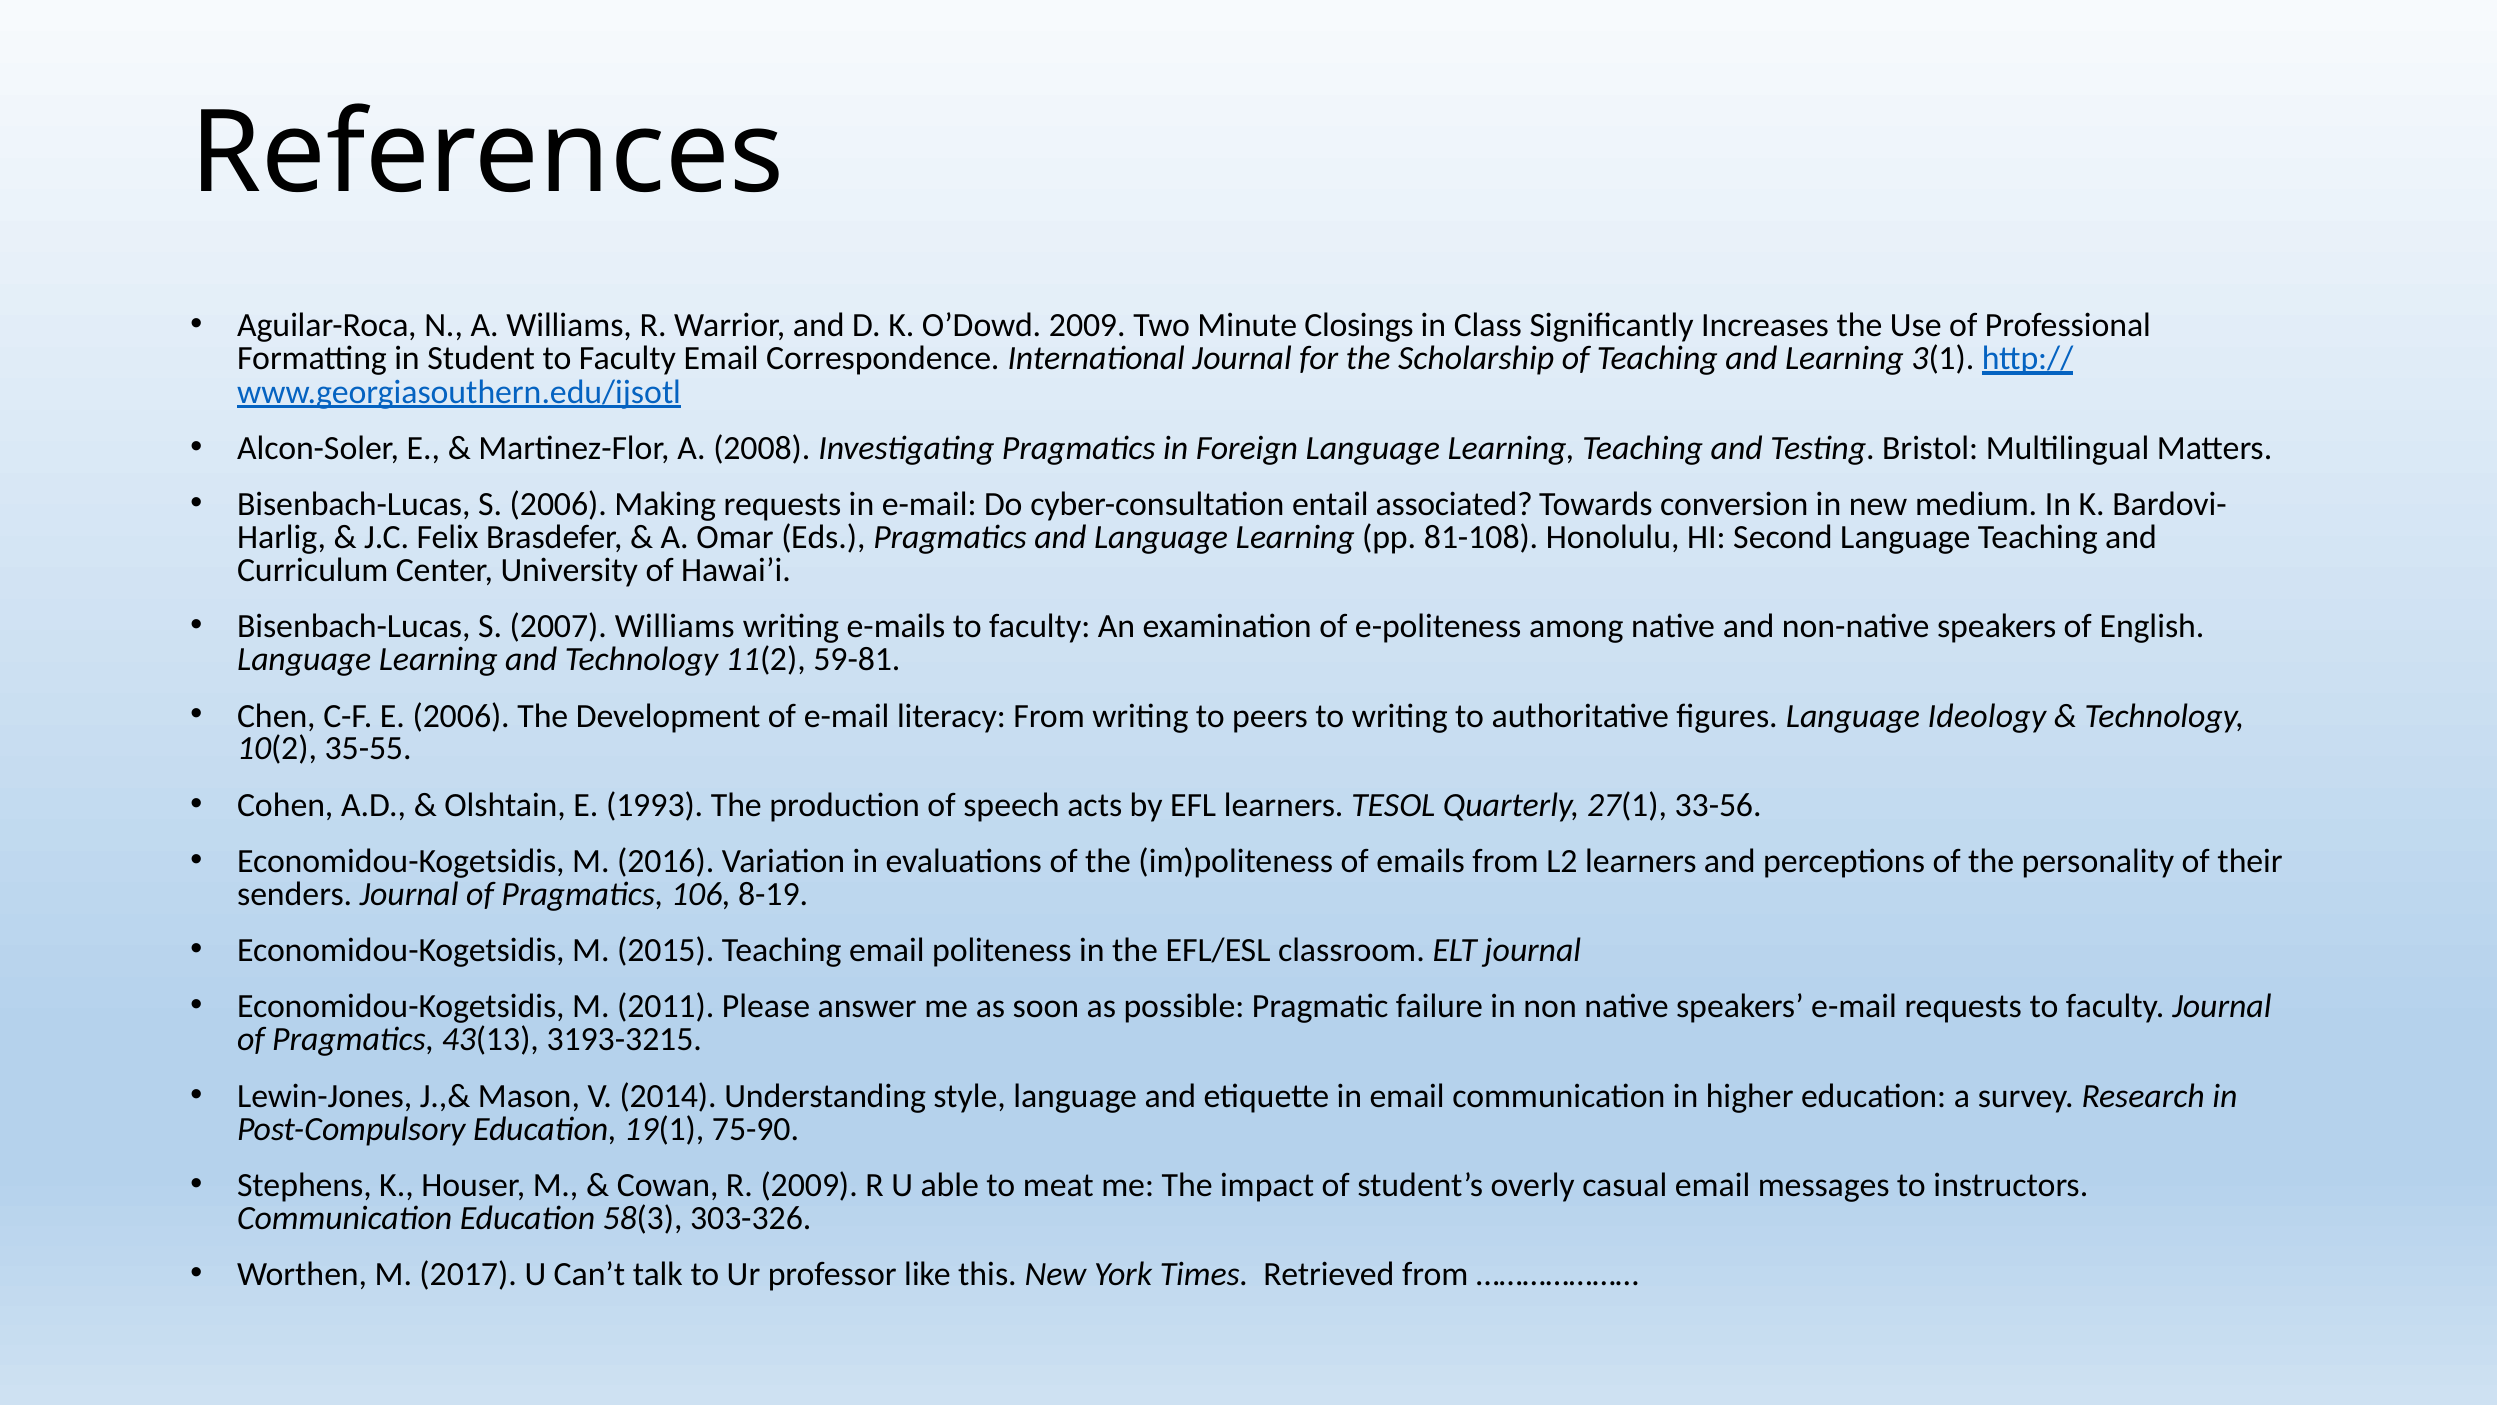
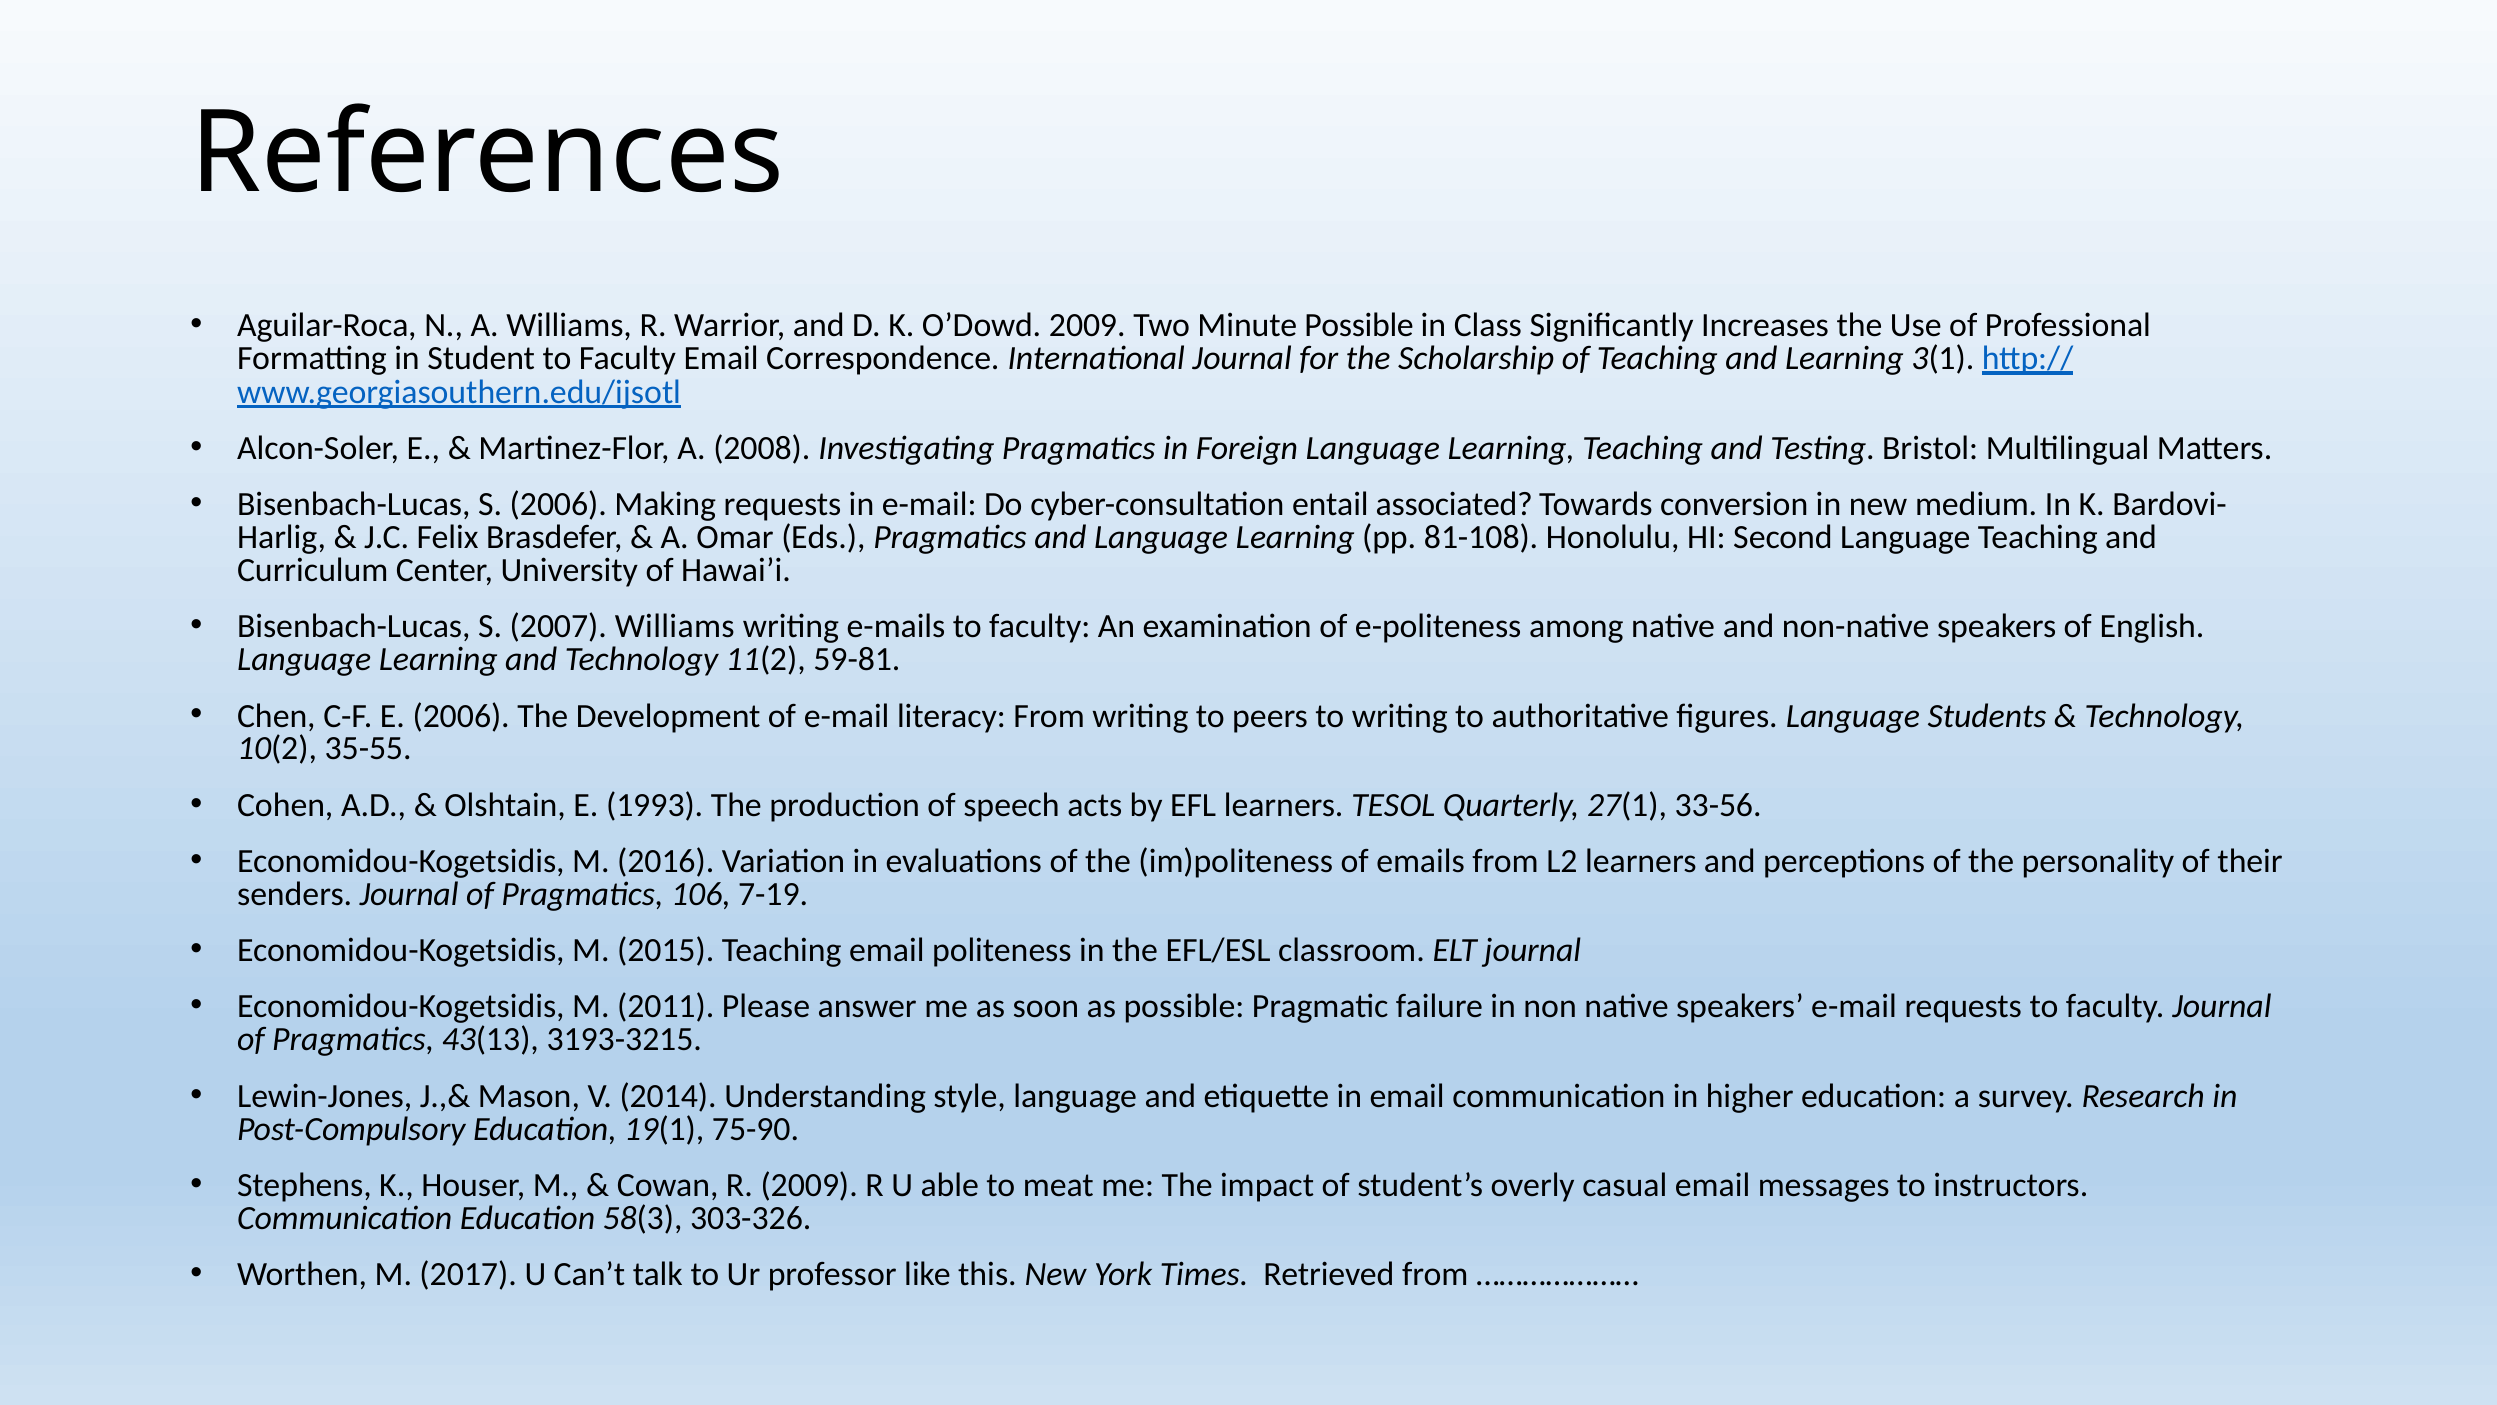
Minute Closings: Closings -> Possible (1359, 325)
Ideology: Ideology -> Students (1987, 716)
8-19: 8-19 -> 7-19 (773, 894)
